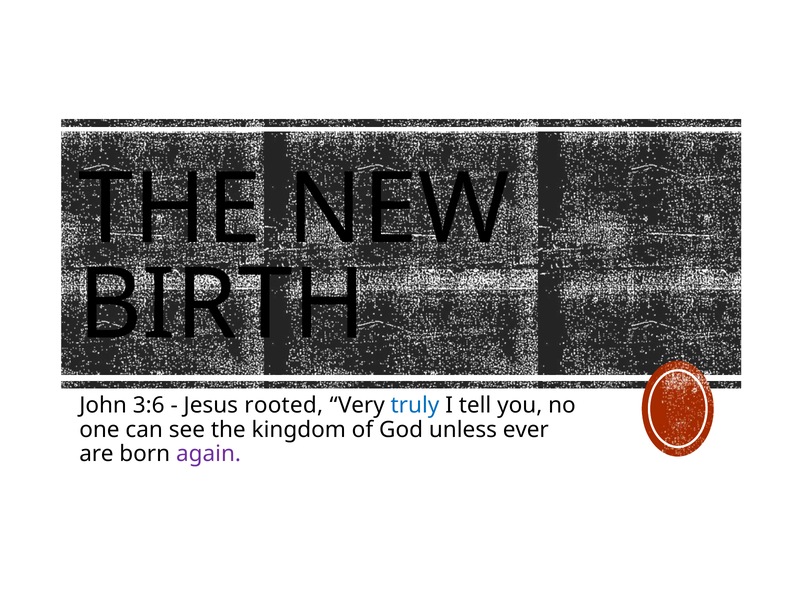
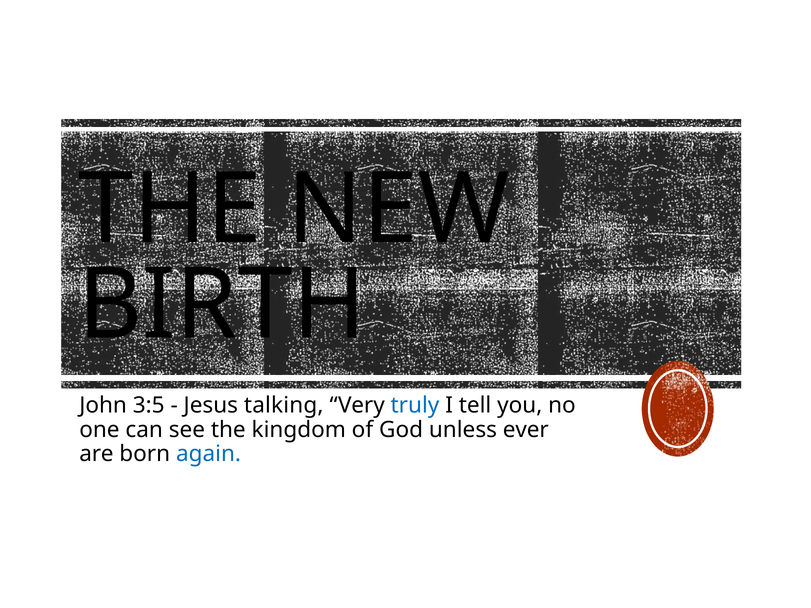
3:6: 3:6 -> 3:5 (149, 405)
rooted: rooted -> talking (284, 405)
again colour: purple -> blue (209, 454)
